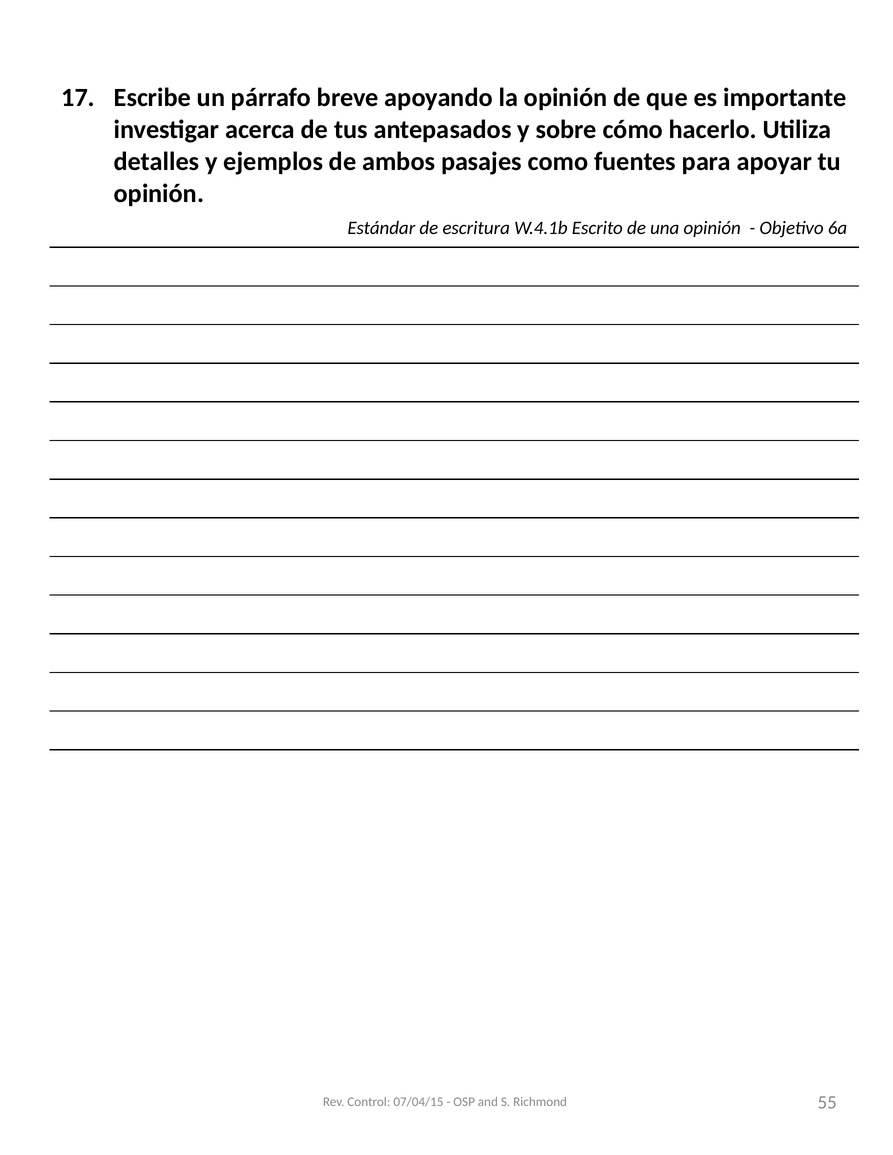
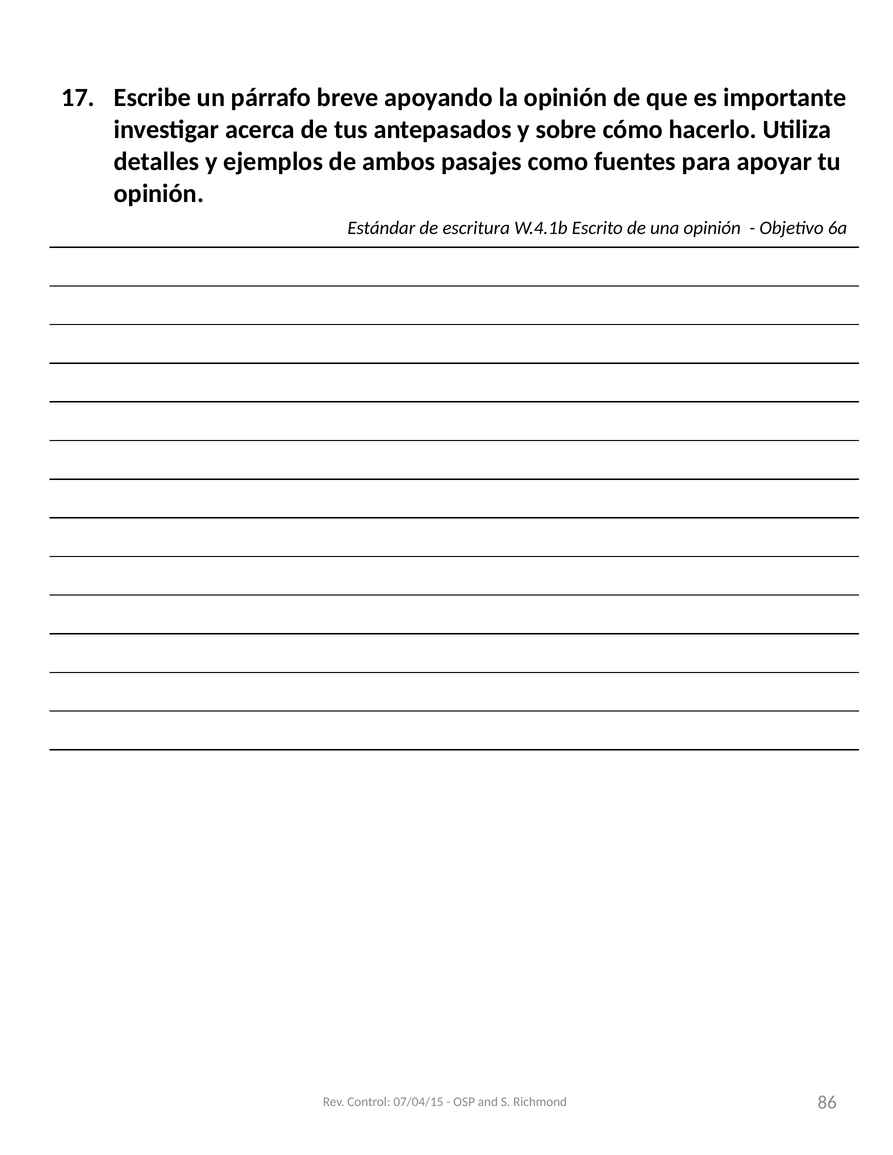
55: 55 -> 86 (827, 1103)
